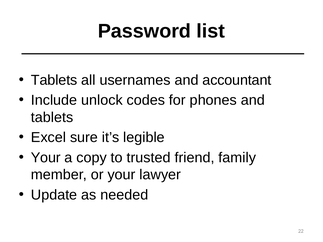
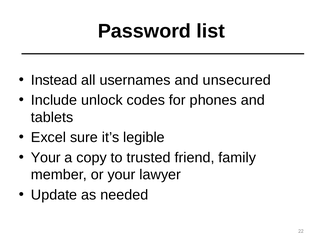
Tablets: Tablets -> Instead (54, 80)
accountant: accountant -> unsecured (237, 80)
